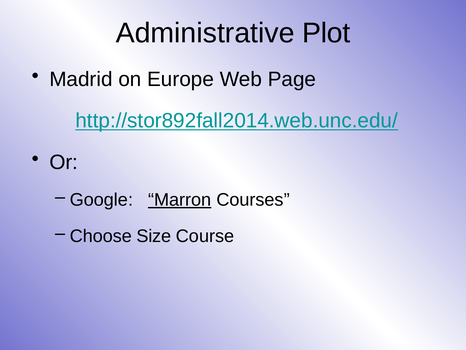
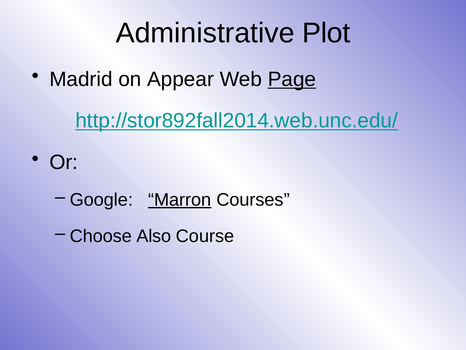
Europe: Europe -> Appear (181, 79)
Page underline: none -> present (292, 79)
Size: Size -> Also (154, 236)
